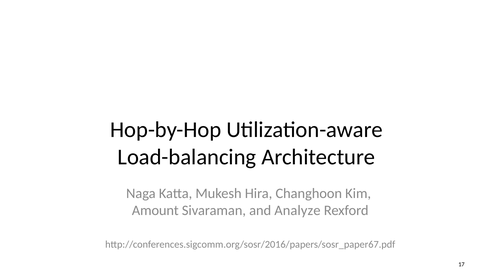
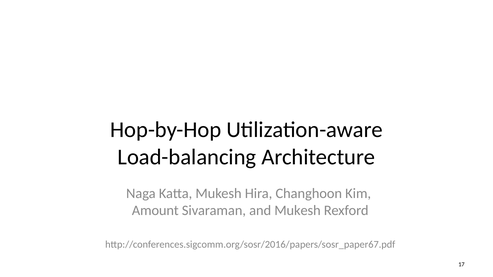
and Analyze: Analyze -> Mukesh (298, 211)
